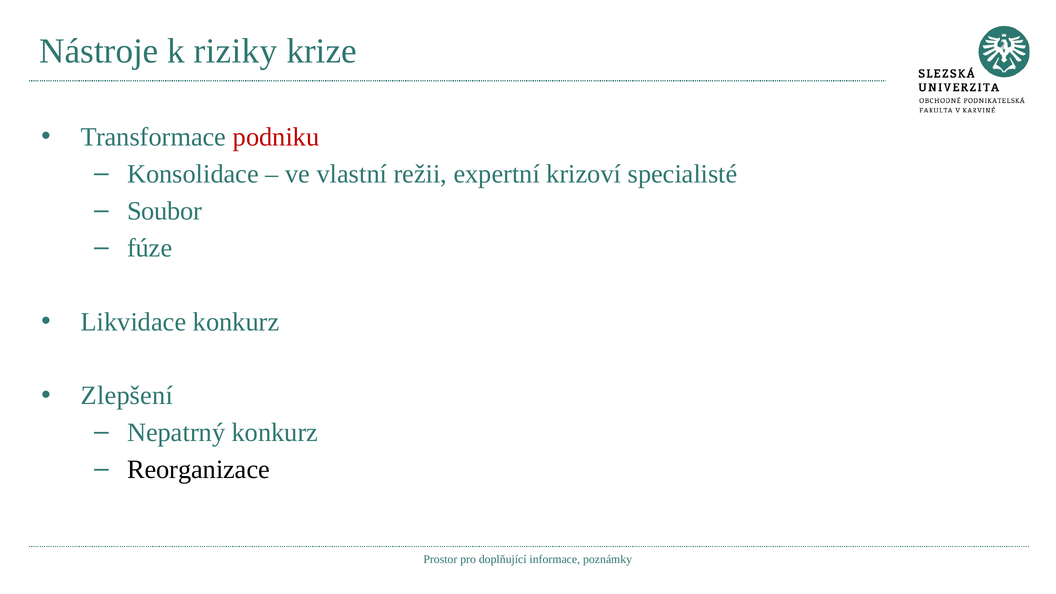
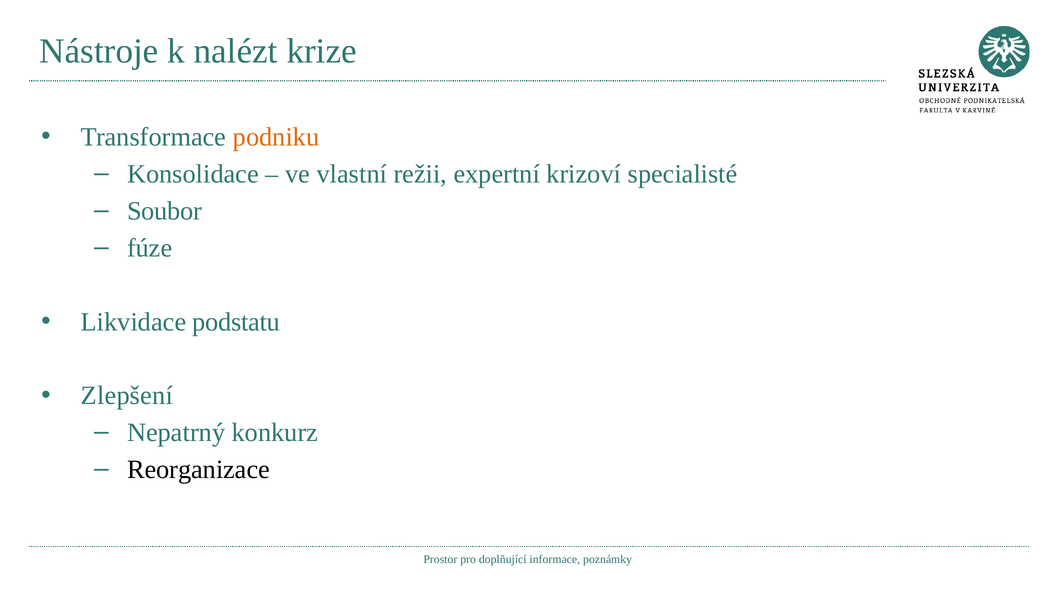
riziky: riziky -> nalézt (236, 51)
podniku colour: red -> orange (276, 137)
Likvidace konkurz: konkurz -> podstatu (236, 322)
